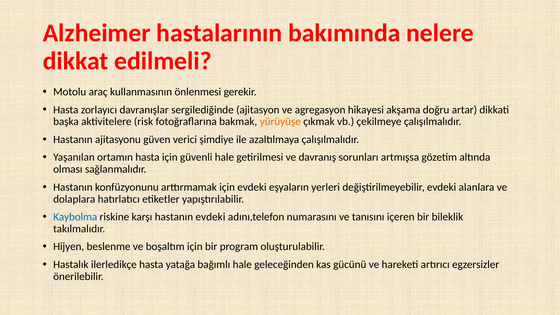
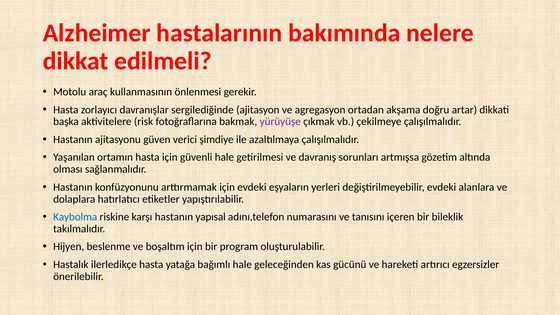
hikayesi: hikayesi -> ortadan (366, 110)
yürüyüşe colour: orange -> purple (280, 122)
hastanın evdeki: evdeki -> yapısal (211, 217)
